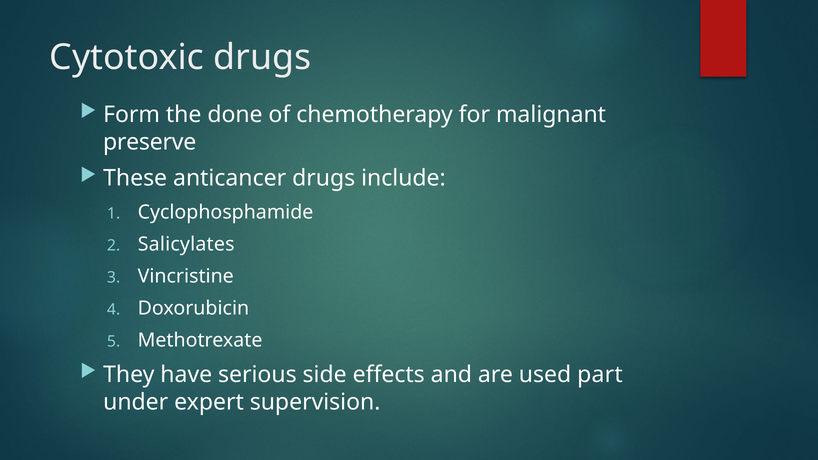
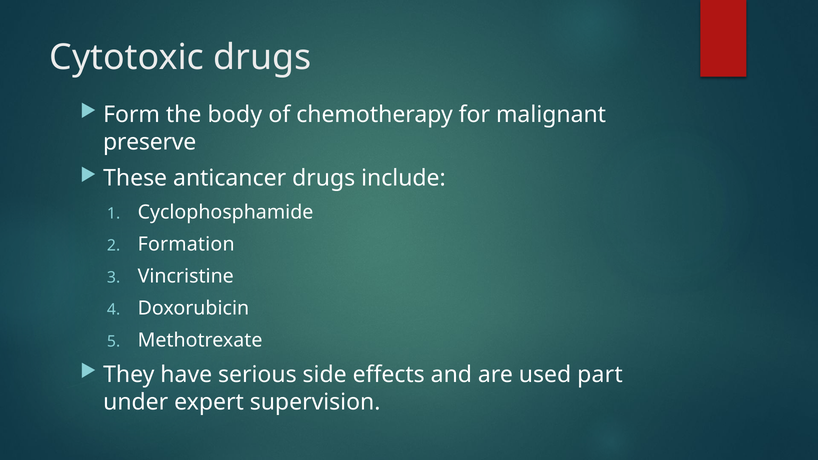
done: done -> body (235, 115)
Salicylates: Salicylates -> Formation (186, 244)
